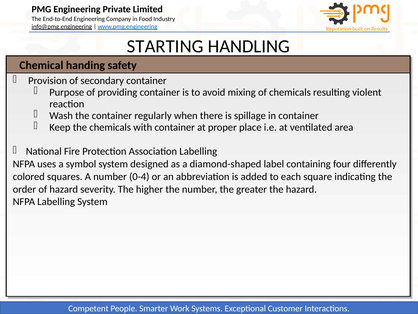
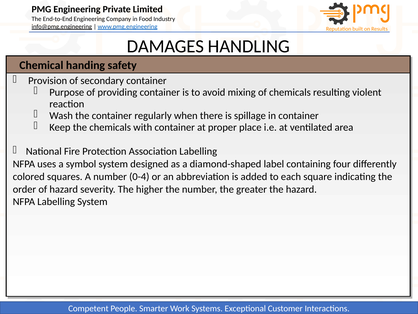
STARTING: STARTING -> DAMAGES (165, 46)
